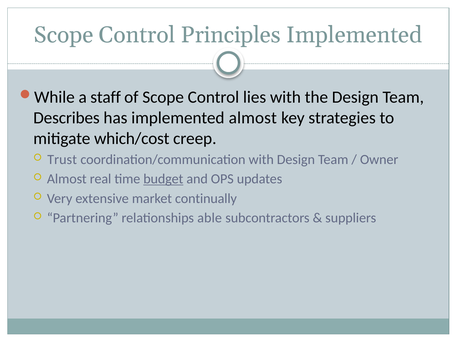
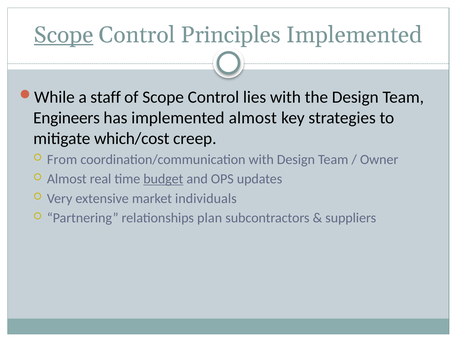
Scope underline: none -> present (64, 35)
Describes: Describes -> Engineers (67, 118)
Trust: Trust -> From (62, 160)
continually: continually -> individuals (206, 199)
able: able -> plan (210, 218)
